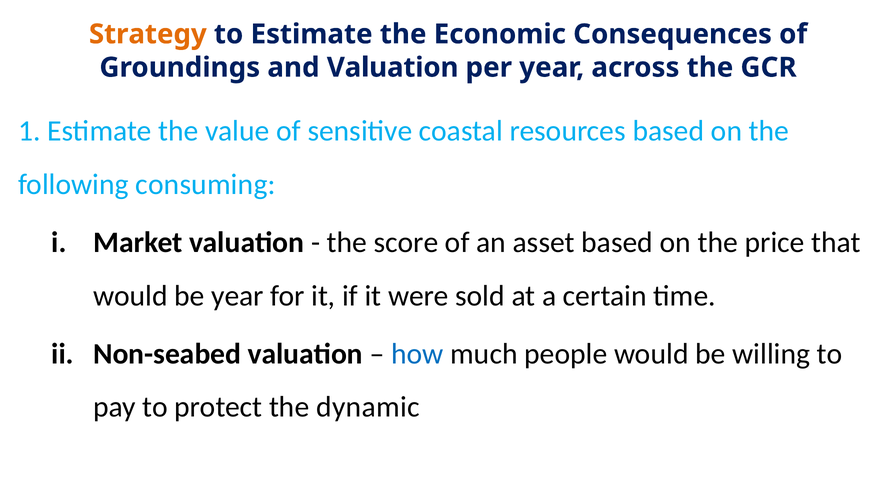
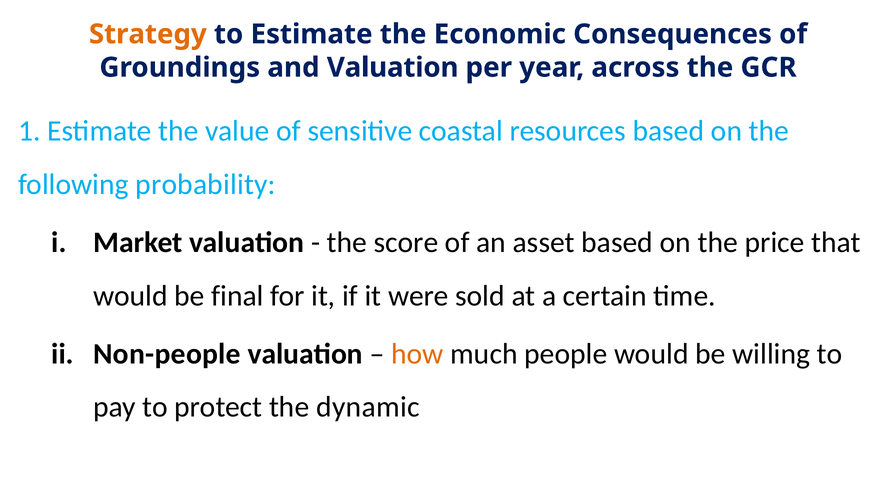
consuming: consuming -> probability (206, 184)
be year: year -> final (237, 296)
Non-seabed: Non-seabed -> Non-people (167, 354)
how colour: blue -> orange (417, 354)
